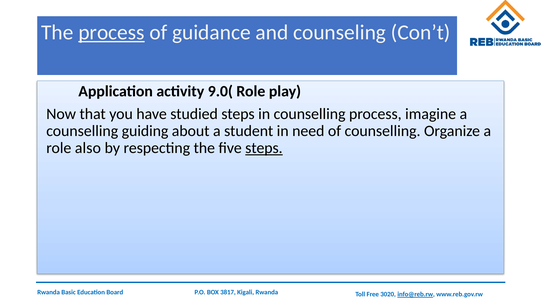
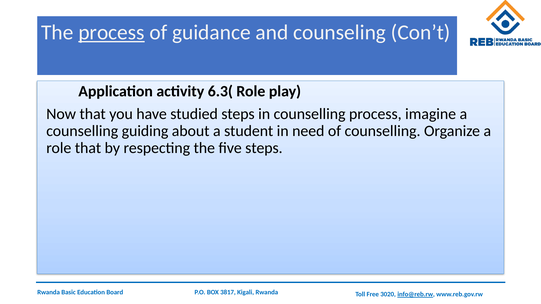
9.0(: 9.0( -> 6.3( (220, 91)
role also: also -> that (88, 148)
steps underline: present -> none (264, 148)
